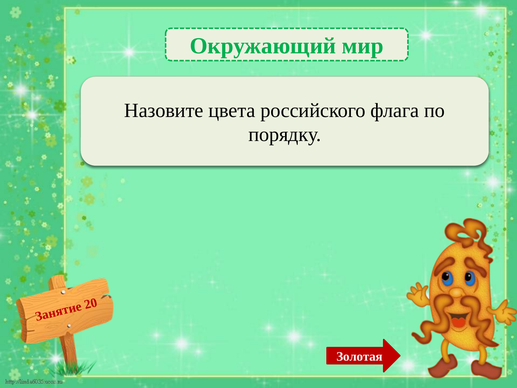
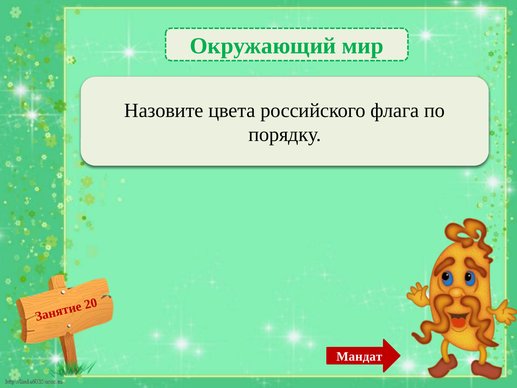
Золотая: Золотая -> Мандат (359, 356)
